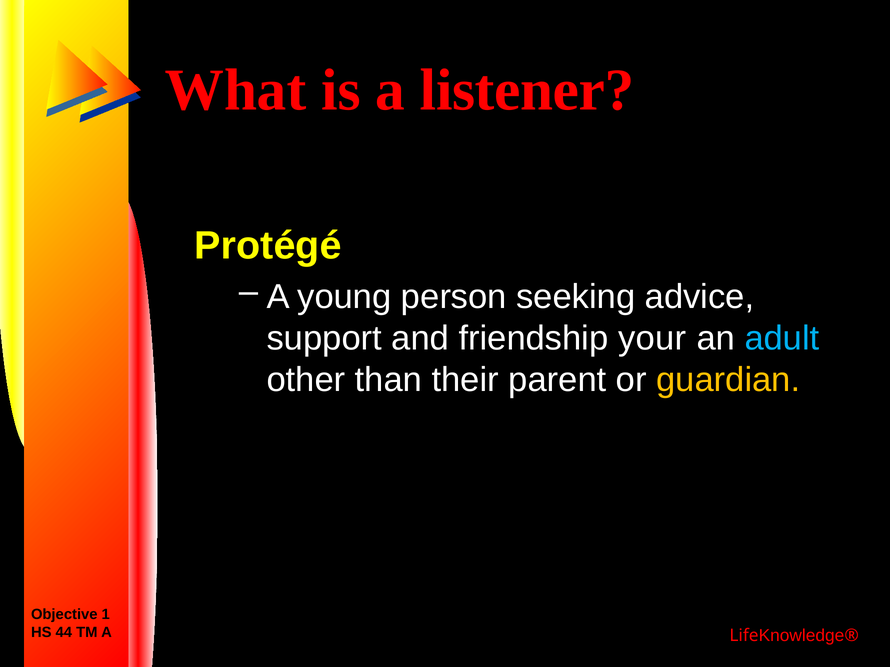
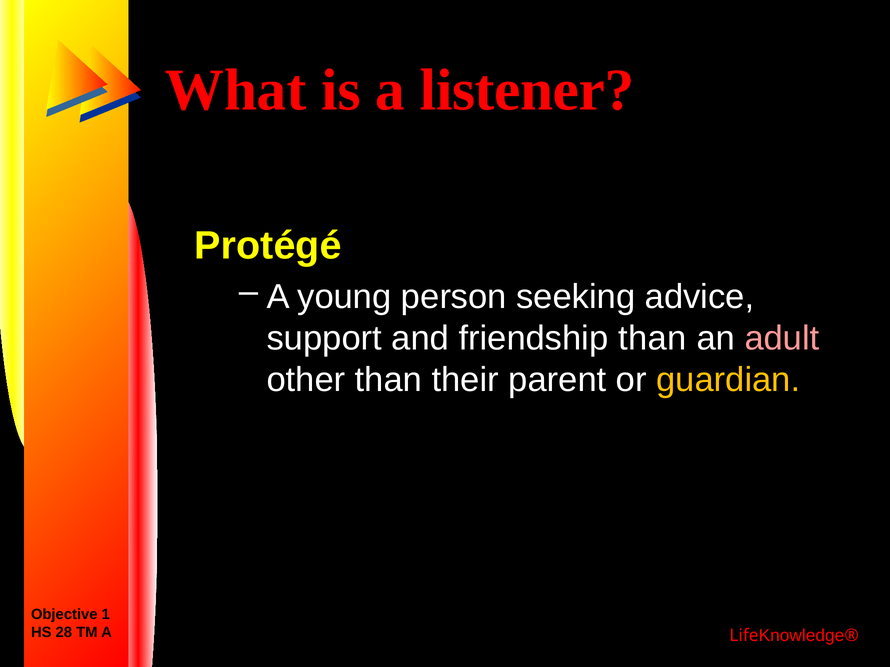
friendship your: your -> than (652, 339)
adult colour: light blue -> pink (782, 339)
44: 44 -> 28 (64, 633)
